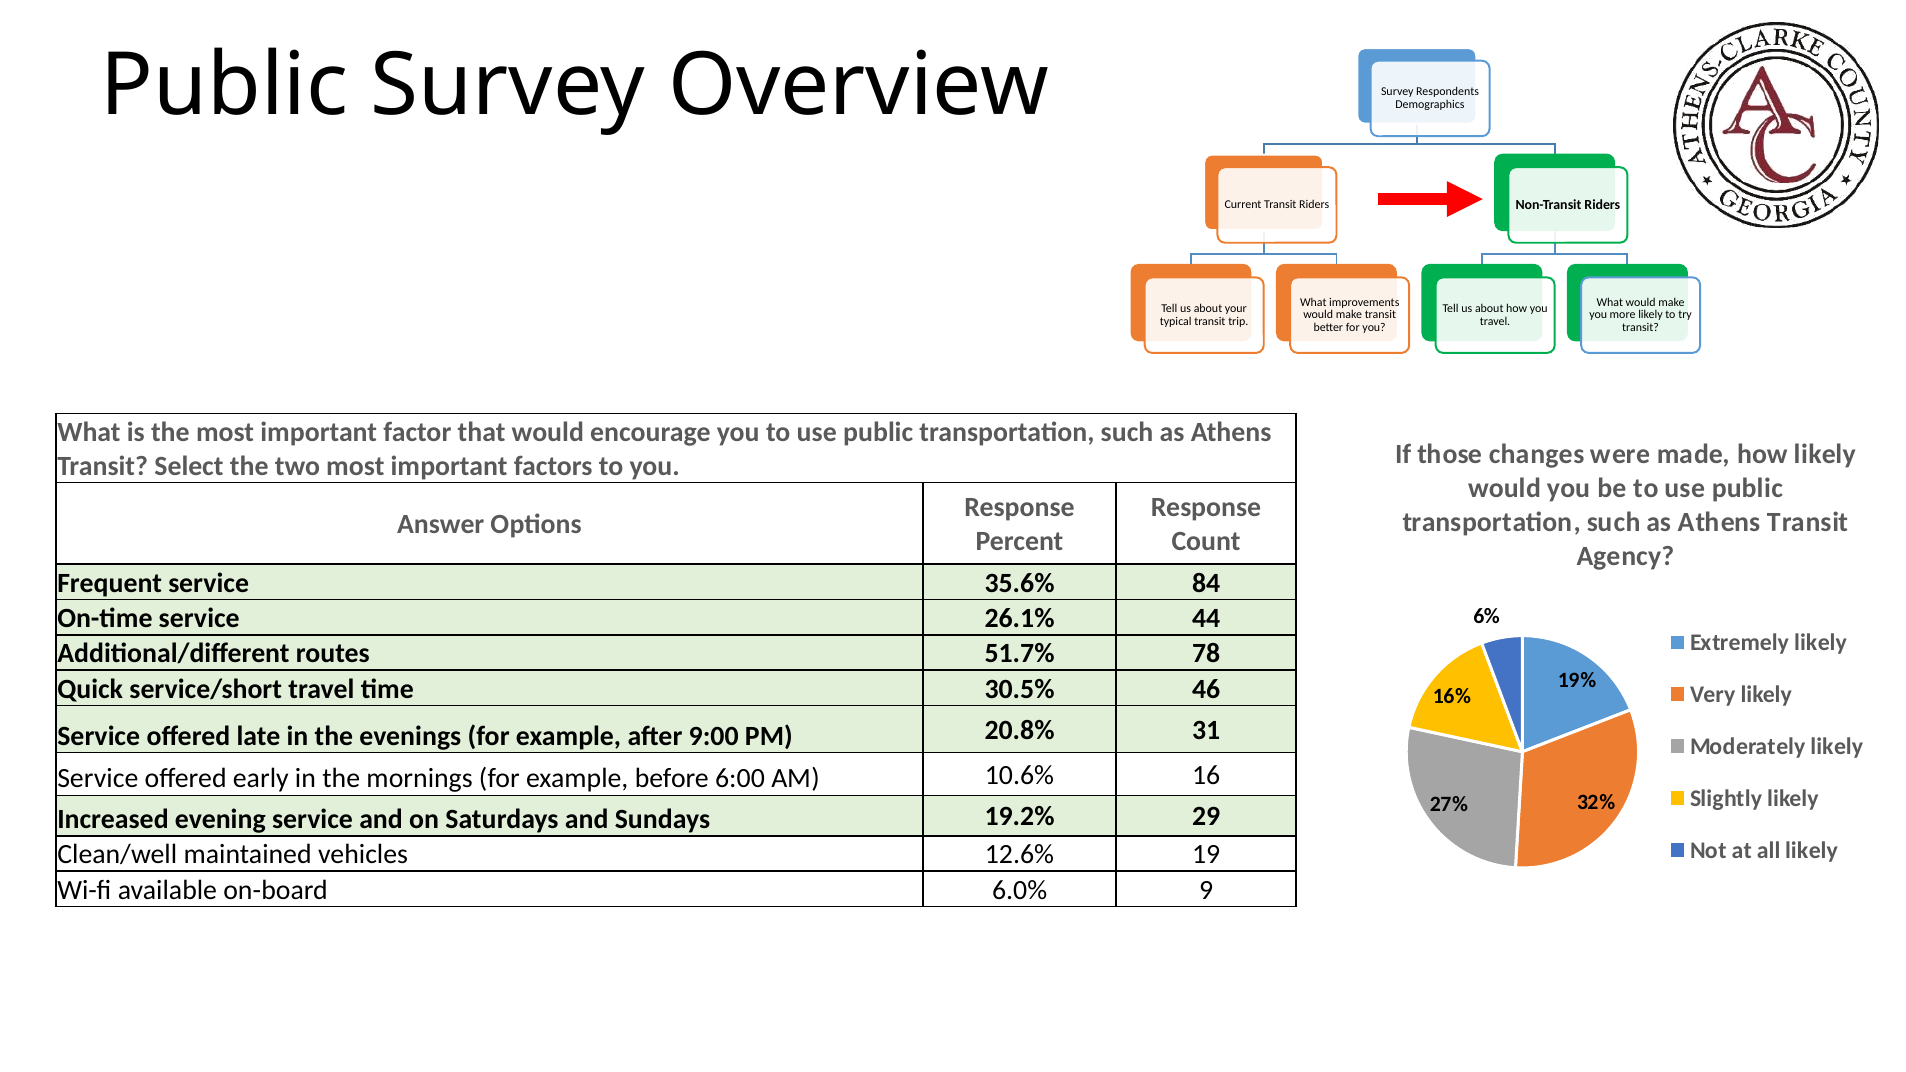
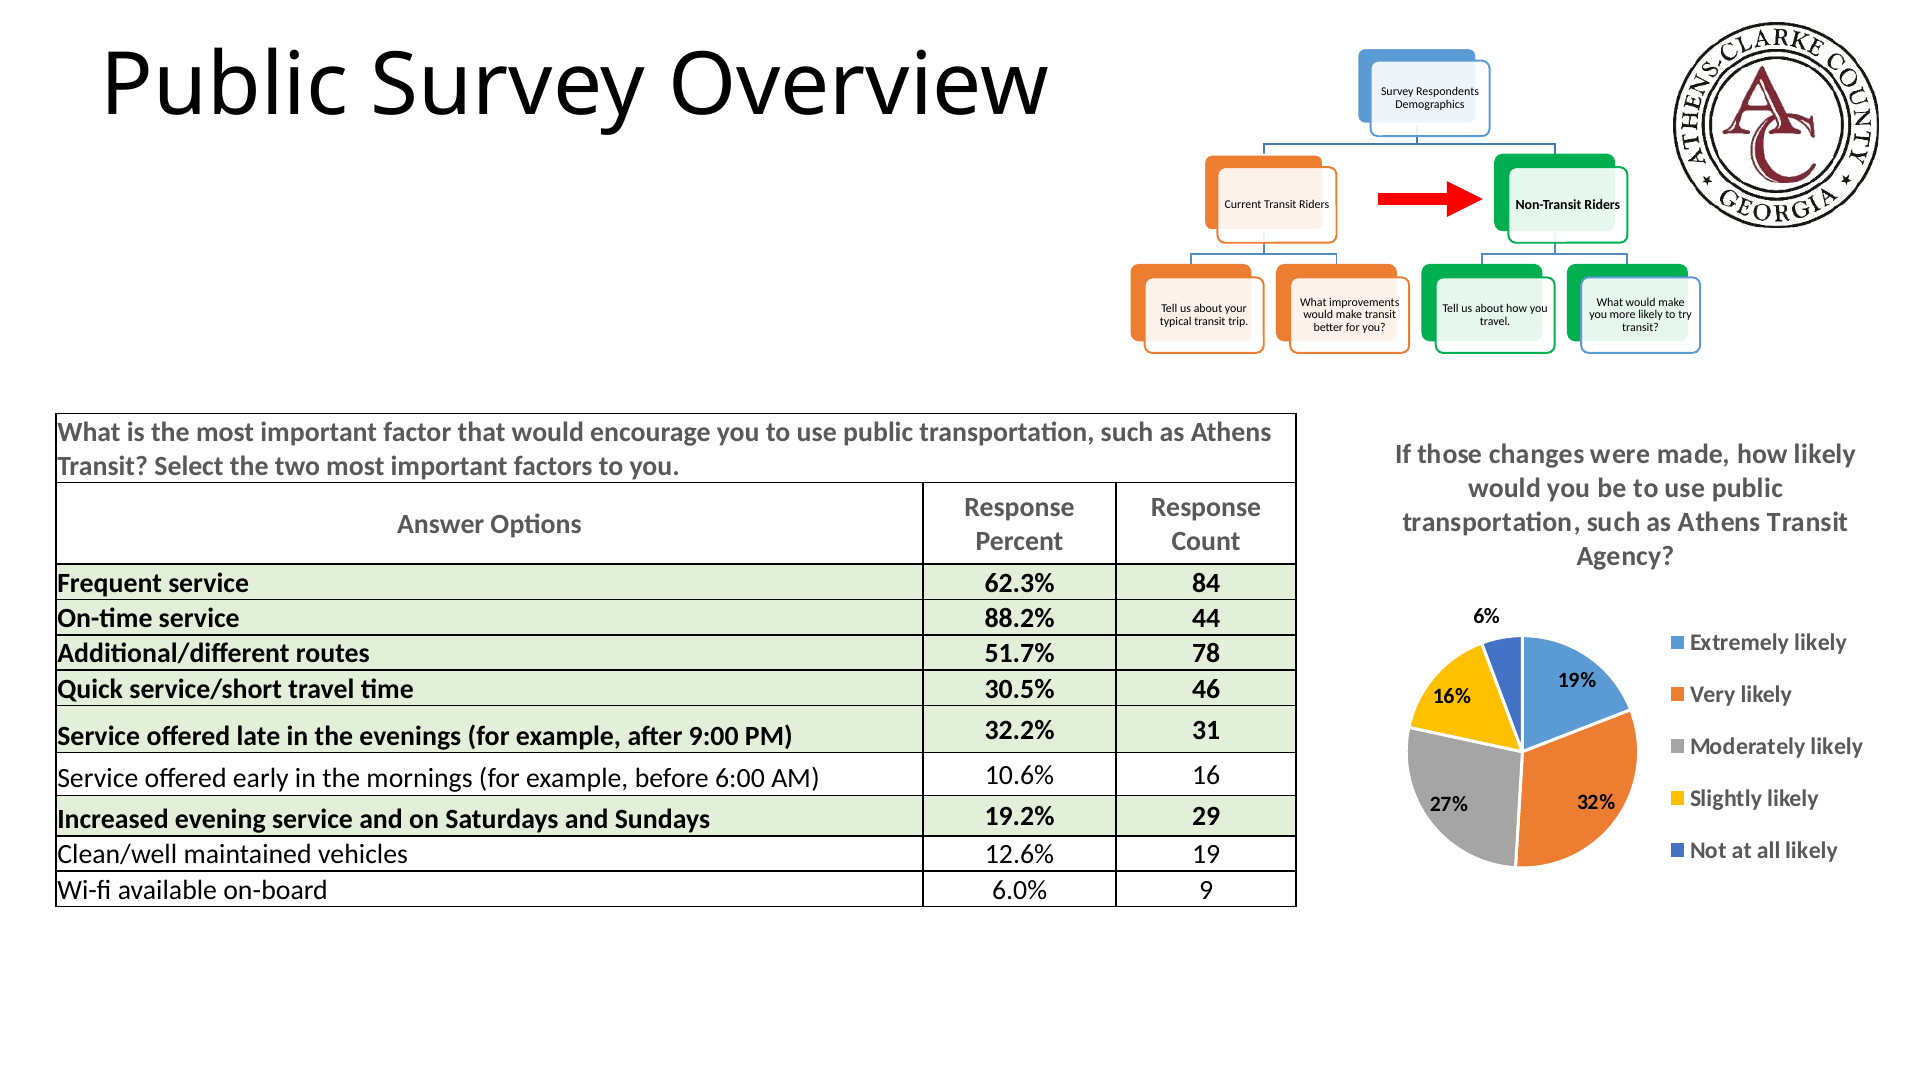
35.6%: 35.6% -> 62.3% (1020, 583)
26.1%: 26.1% -> 88.2% (1020, 618)
20.8%: 20.8% -> 32.2% (1020, 730)
